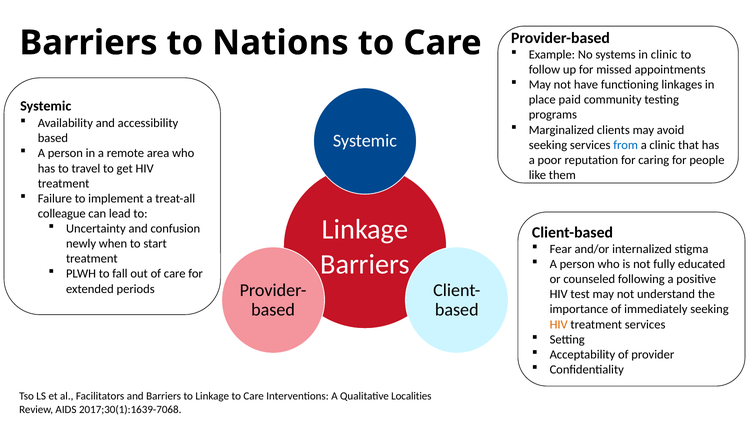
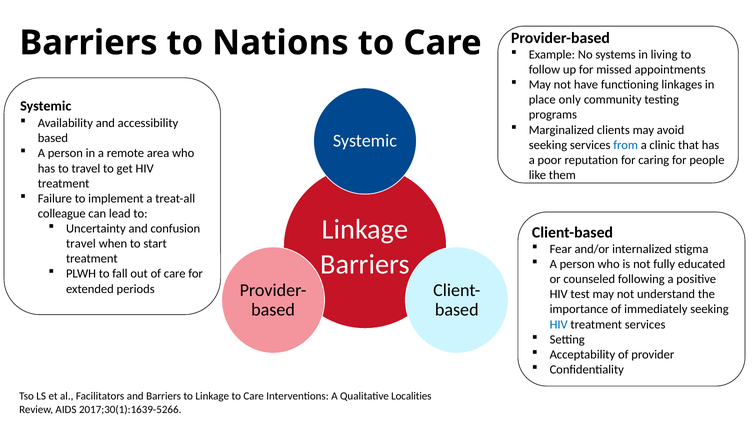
in clinic: clinic -> living (664, 55)
paid: paid -> only (570, 100)
newly: newly -> travel (81, 244)
HIV colour: orange -> blue (559, 324)
2017;30(1):1639-7068: 2017;30(1):1639-7068 -> 2017;30(1):1639-5266 (130, 410)
